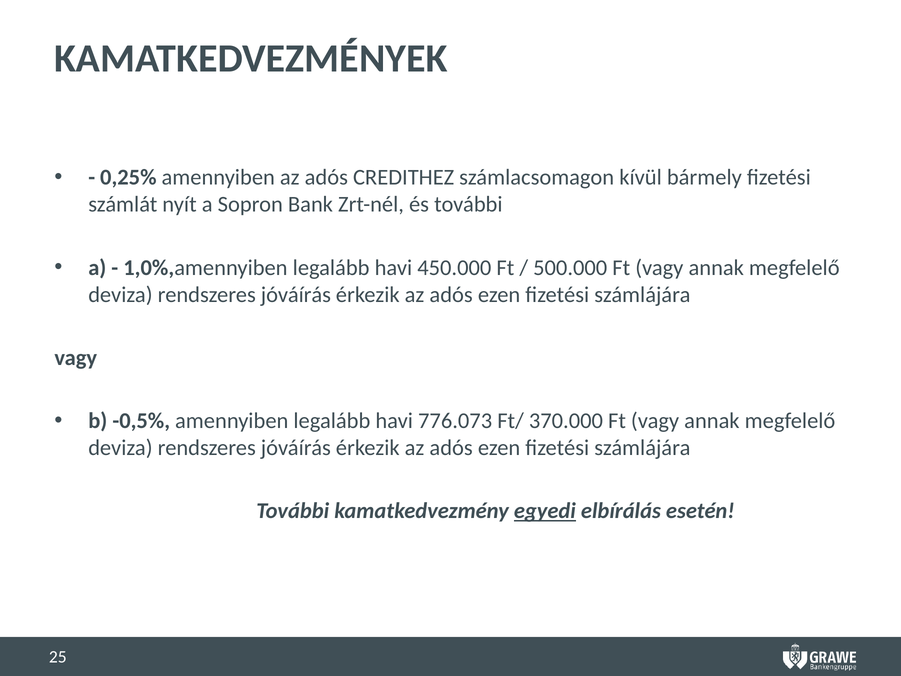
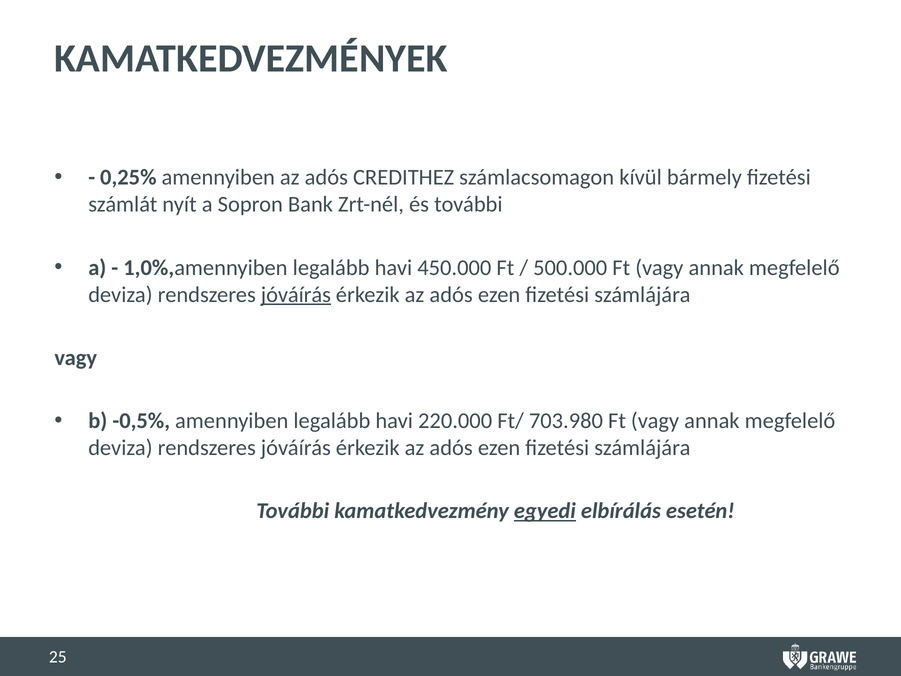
jóváírás underline: none -> present (296, 295)
776.073: 776.073 -> 220.000 (455, 421)
370.000: 370.000 -> 703.980 (566, 421)
